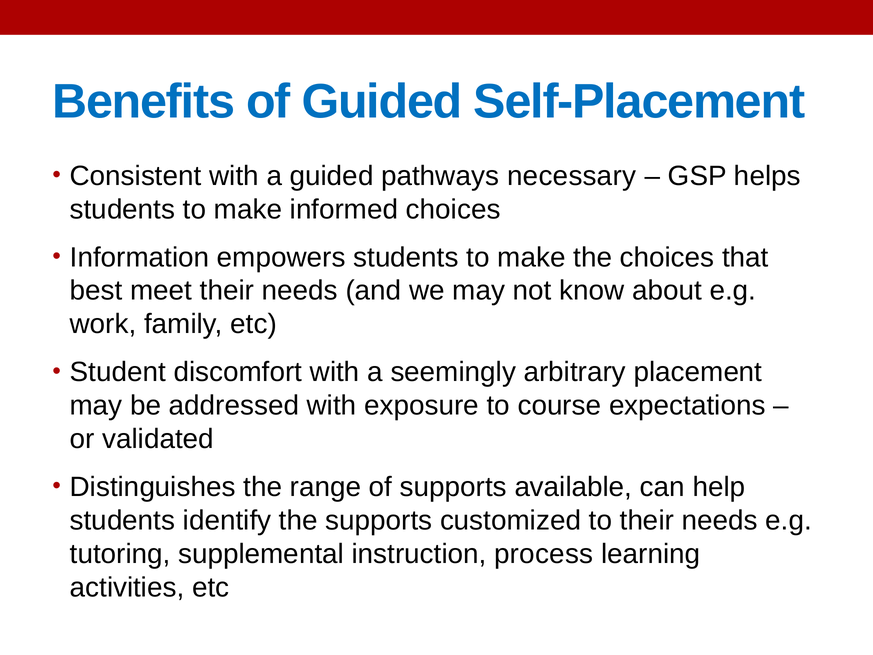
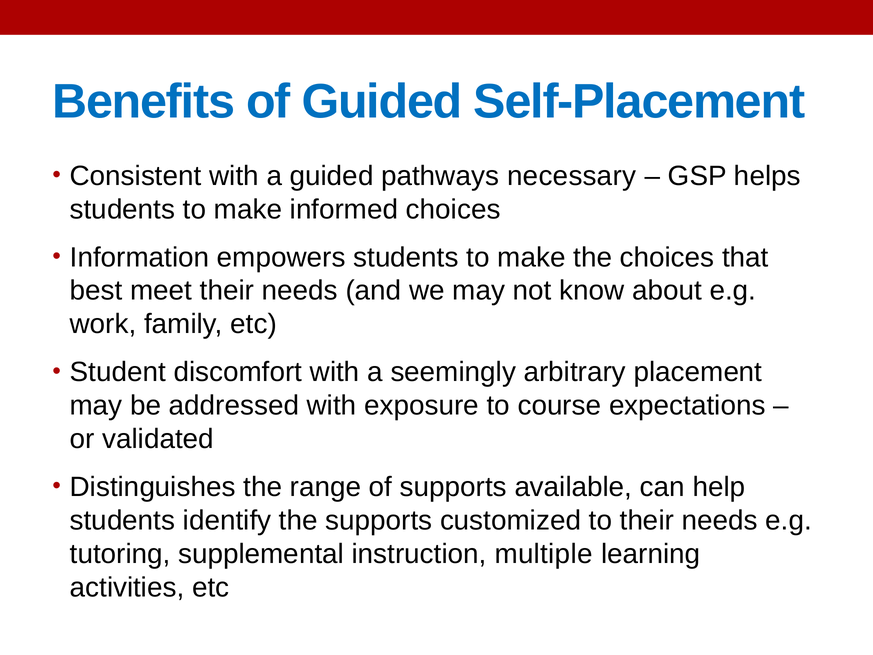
process: process -> multiple (544, 554)
